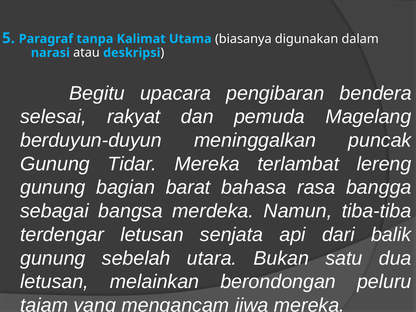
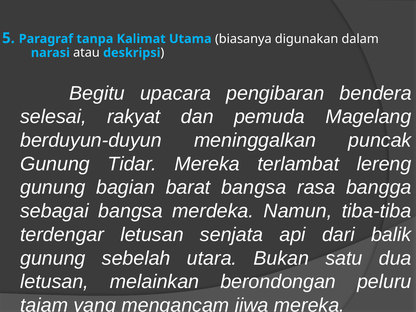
barat bahasa: bahasa -> bangsa (254, 187)
